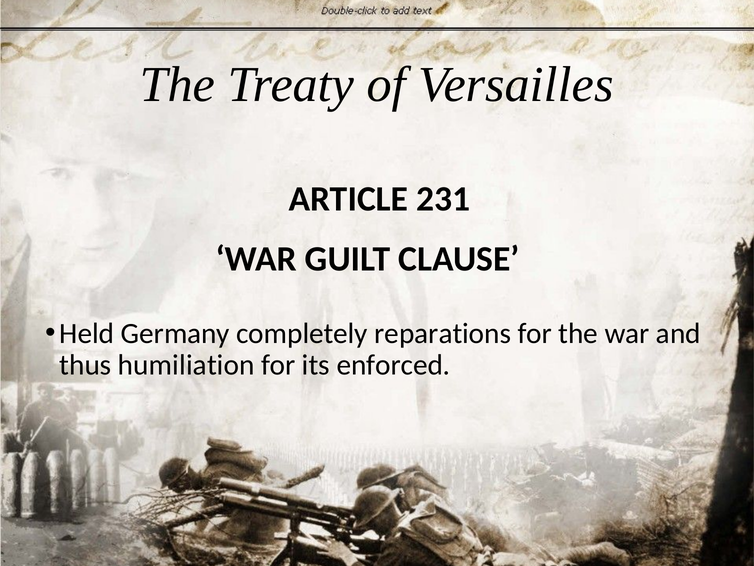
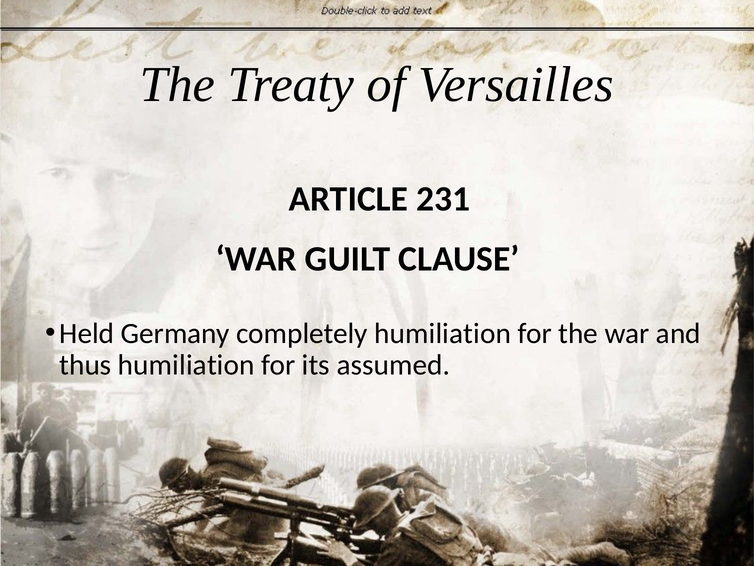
completely reparations: reparations -> humiliation (443, 333)
enforced: enforced -> assumed (393, 365)
